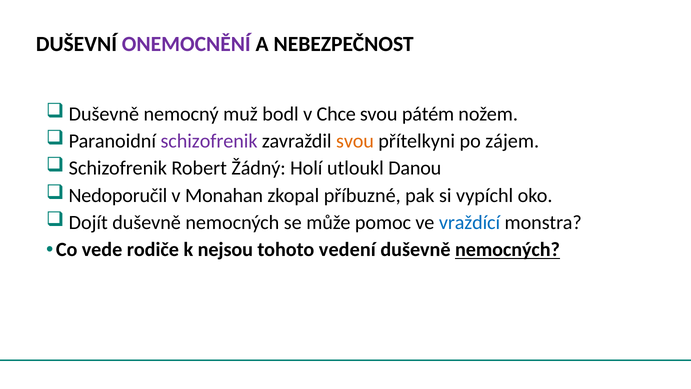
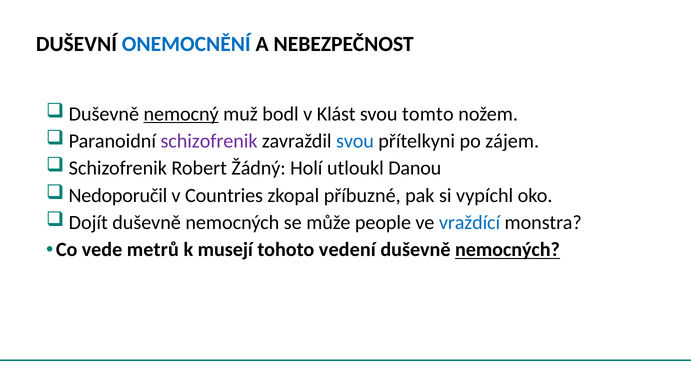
ONEMOCNĚNÍ colour: purple -> blue (186, 44)
nemocný underline: none -> present (181, 114)
Chce: Chce -> Klást (336, 114)
pátém: pátém -> tomto (428, 114)
svou colour: orange -> blue (355, 141)
Monahan: Monahan -> Countries (224, 195)
pomoc: pomoc -> people (383, 222)
rodiče: rodiče -> metrů (153, 250)
nejsou: nejsou -> musejí (225, 250)
